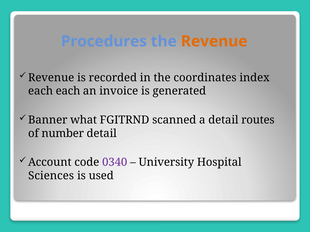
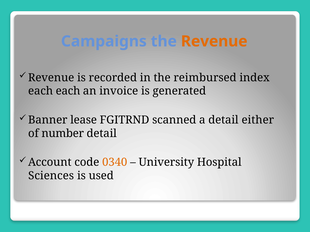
Procedures: Procedures -> Campaigns (104, 41)
coordinates: coordinates -> reimbursed (205, 78)
what: what -> lease (84, 120)
routes: routes -> either (258, 120)
0340 colour: purple -> orange (115, 163)
